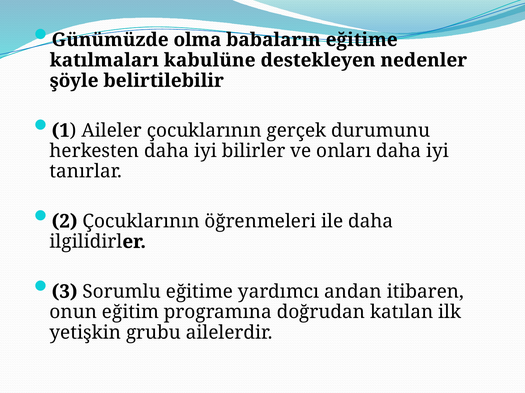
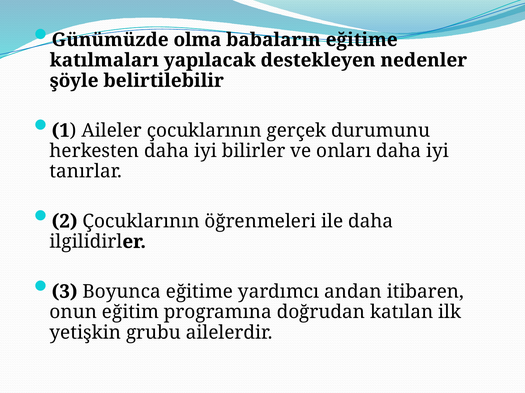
kabulüne: kabulüne -> yapılacak (210, 60)
Sorumlu: Sorumlu -> Boyunca (122, 292)
